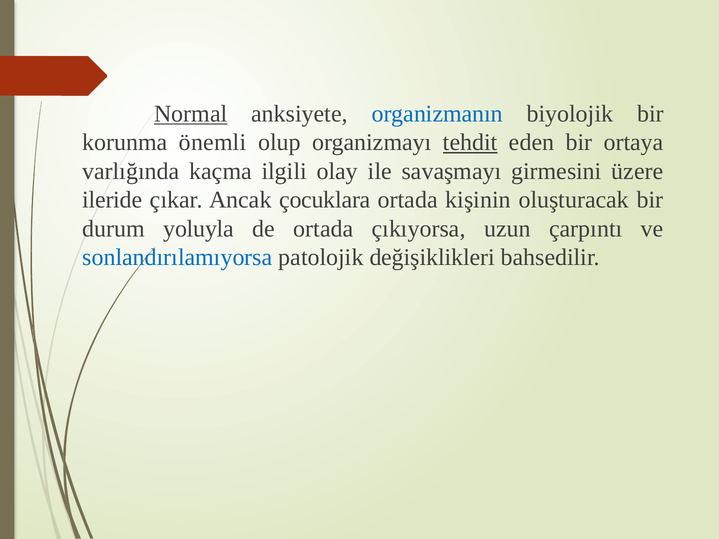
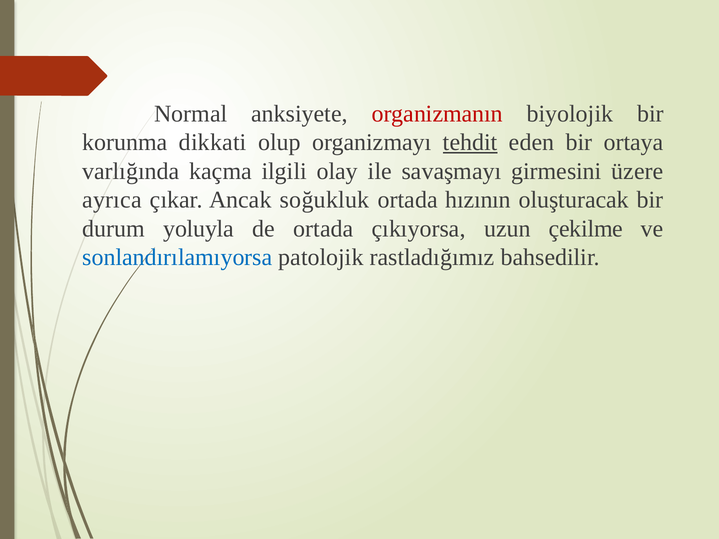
Normal underline: present -> none (191, 114)
organizmanın colour: blue -> red (437, 114)
önemli: önemli -> dikkati (213, 143)
ileride: ileride -> ayrıca (112, 200)
çocuklara: çocuklara -> soğukluk (325, 200)
kişinin: kişinin -> hızının (478, 200)
çarpıntı: çarpıntı -> çekilme (586, 229)
değişiklikleri: değişiklikleri -> rastladığımız (432, 258)
